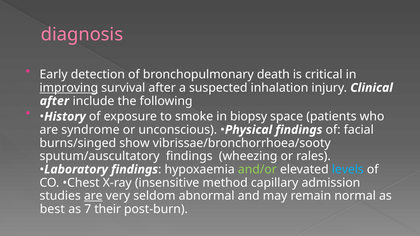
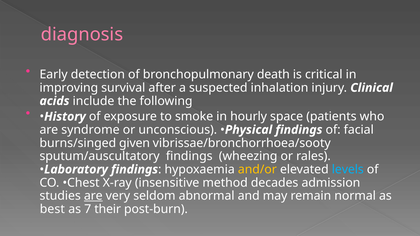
improving underline: present -> none (69, 88)
after: after -> acids (54, 101)
biopsy: biopsy -> hourly (249, 117)
show: show -> given (135, 143)
and/or colour: light green -> yellow (257, 170)
capillary: capillary -> decades (275, 183)
